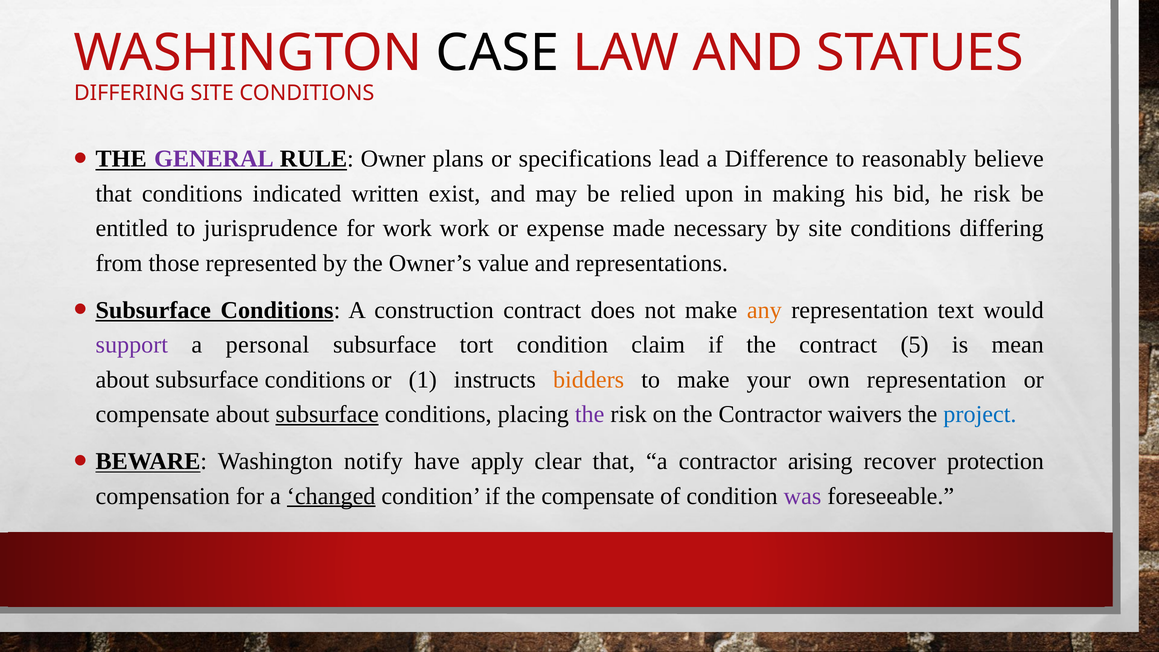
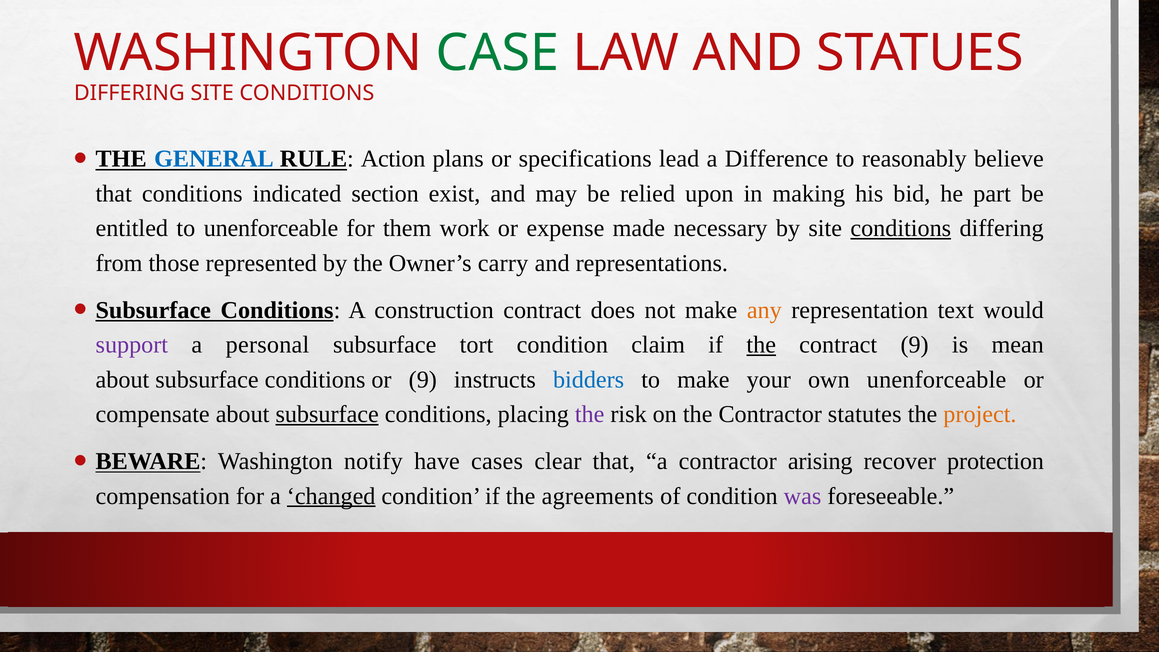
CASE colour: black -> green (497, 53)
GENERAL colour: purple -> blue (214, 159)
Owner: Owner -> Action (393, 159)
written: written -> section (385, 194)
he risk: risk -> part (992, 194)
to jurisprudence: jurisprudence -> unenforceable (271, 228)
for work: work -> them (407, 228)
conditions underline: none -> present (901, 228)
value: value -> carry (503, 263)
the underline: none -> present (761, 345)
contract 5: 5 -> 9 (915, 345)
or 1: 1 -> 9 (423, 380)
bidders colour: orange -> blue (589, 380)
own representation: representation -> unenforceable (937, 380)
waivers: waivers -> statutes (865, 414)
project colour: blue -> orange (980, 414)
apply: apply -> cases (497, 461)
the compensate: compensate -> agreements (598, 496)
